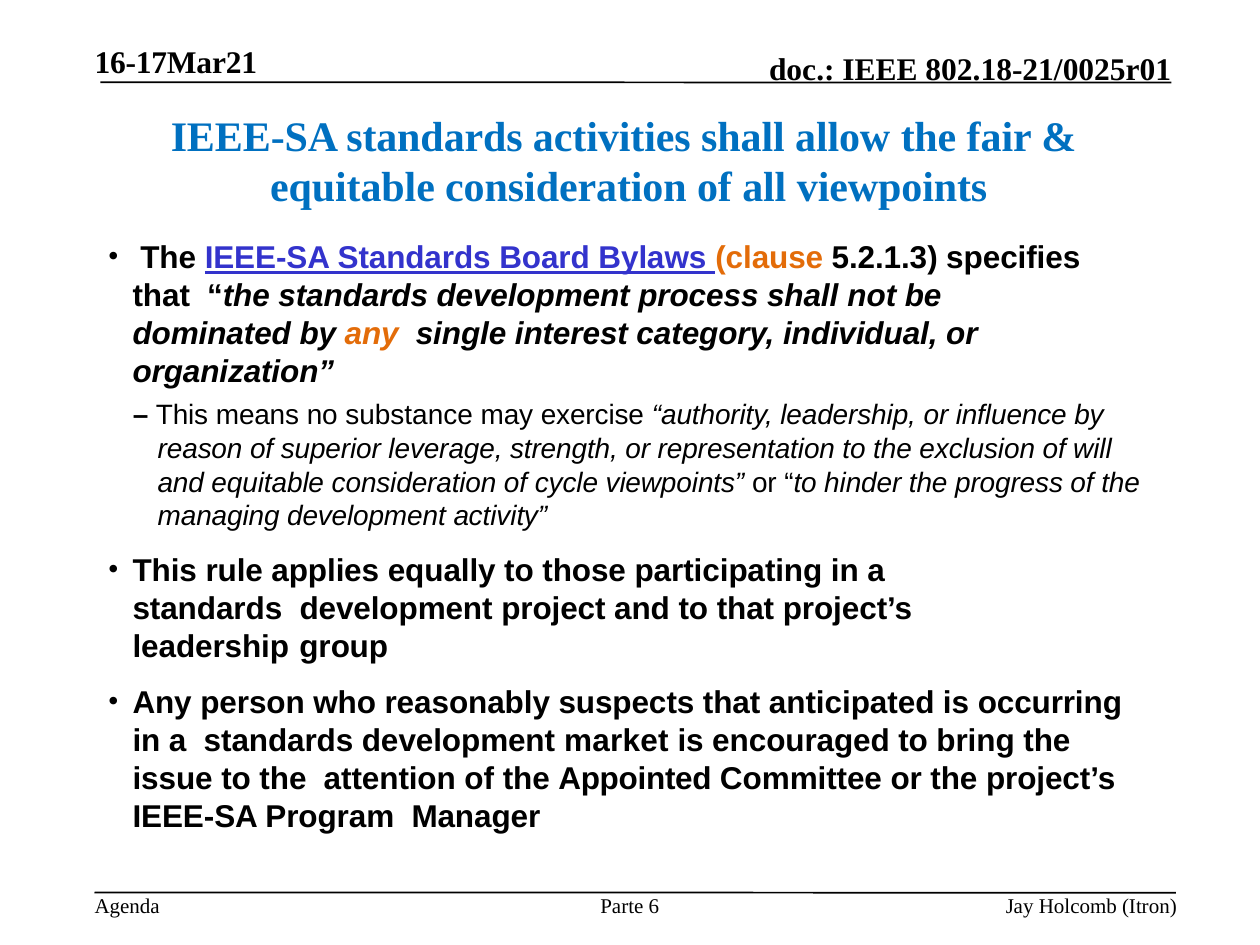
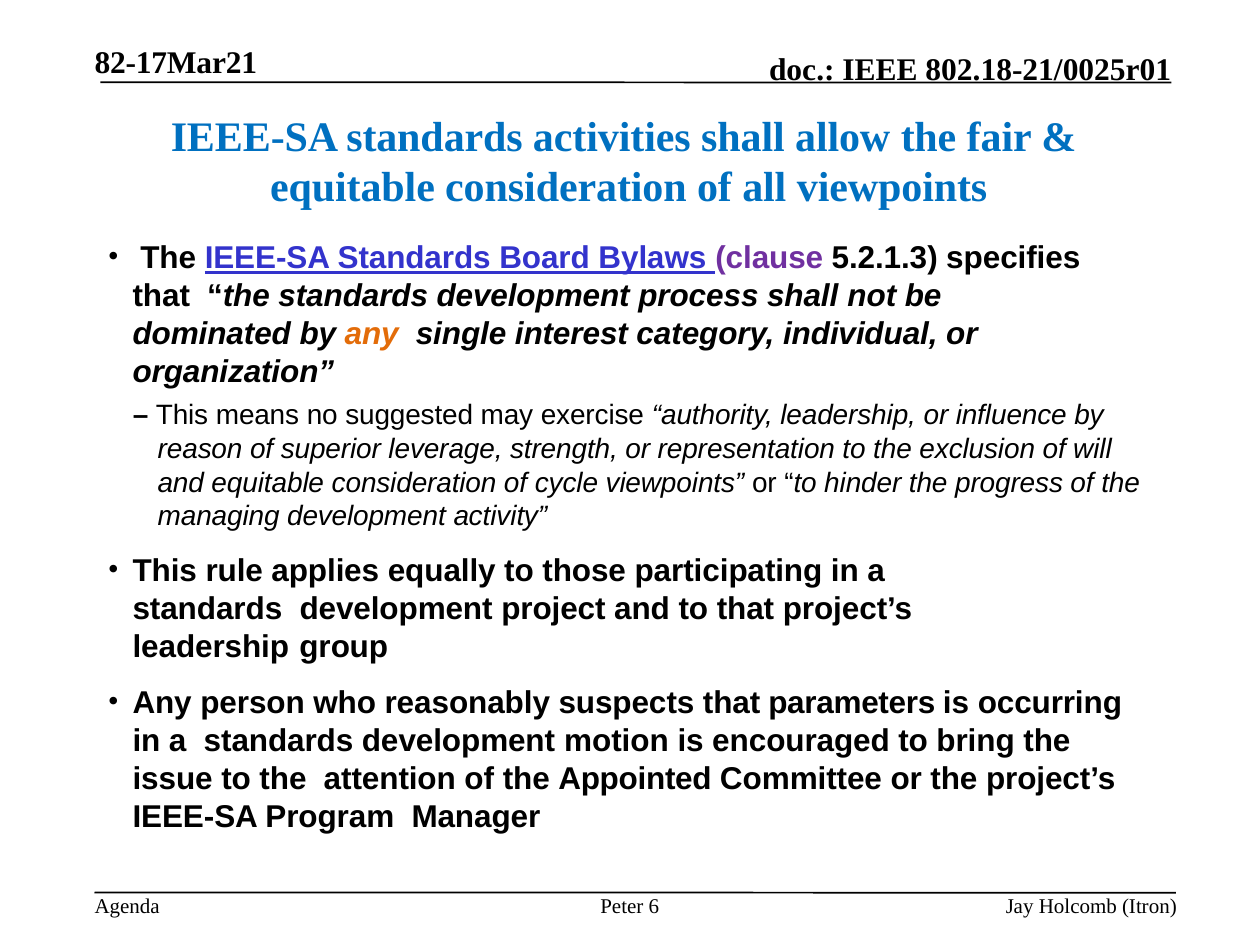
16-17Mar21: 16-17Mar21 -> 82-17Mar21 (176, 63)
clause colour: orange -> purple (769, 258)
substance: substance -> suggested (409, 416)
anticipated: anticipated -> parameters (852, 703)
market: market -> motion (616, 741)
Parte: Parte -> Peter (622, 906)
